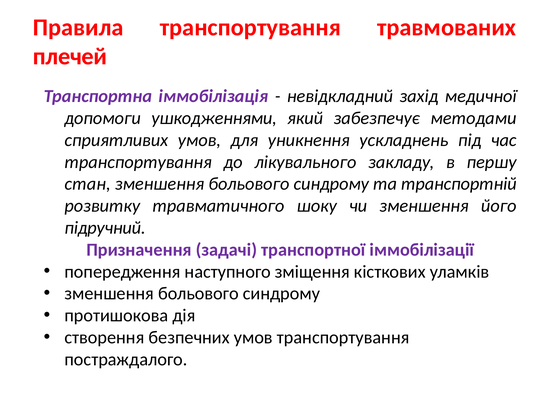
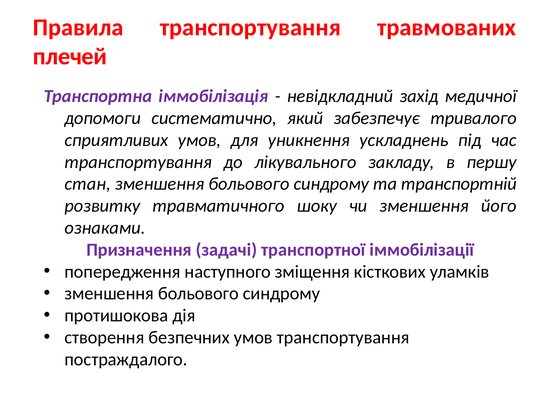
ушкодженнями: ушкодженнями -> систематично (214, 118)
методами: методами -> тривалого (474, 118)
підручний: підручний -> ознаками (105, 228)
